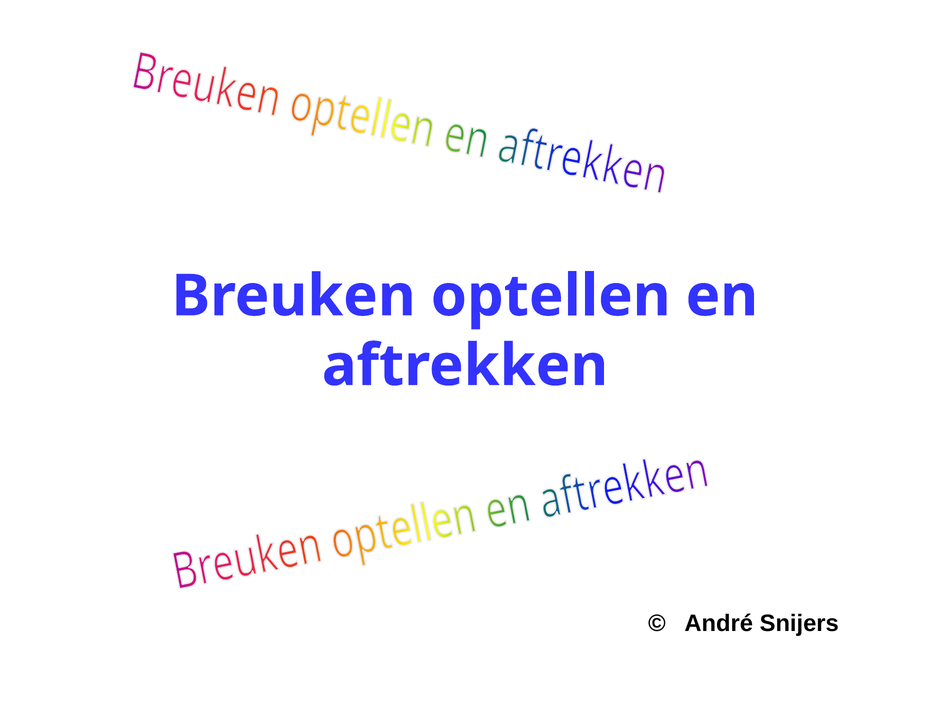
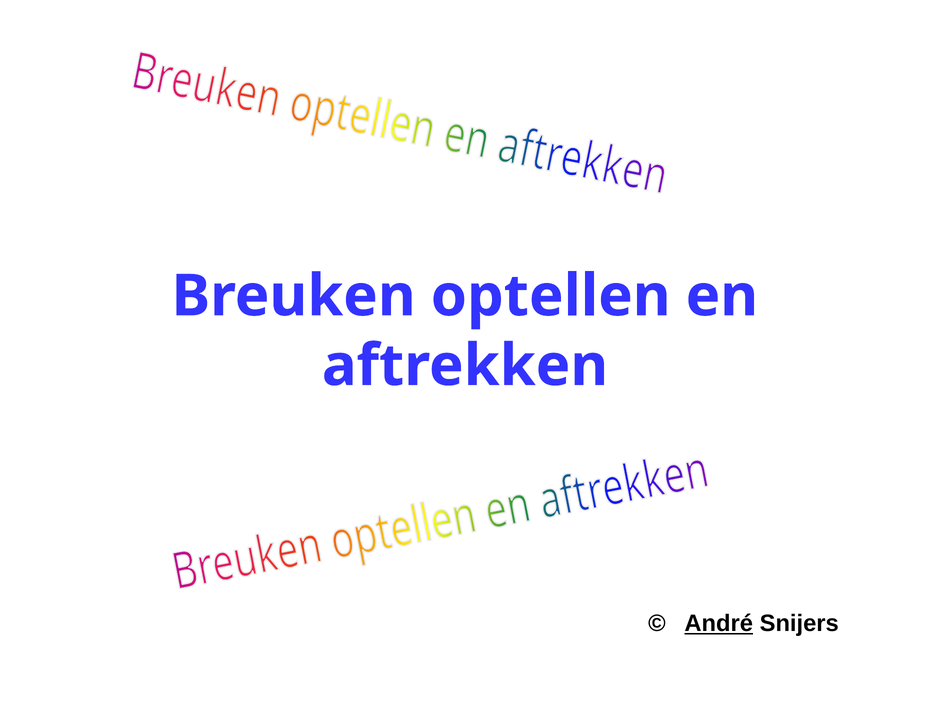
André underline: none -> present (719, 623)
